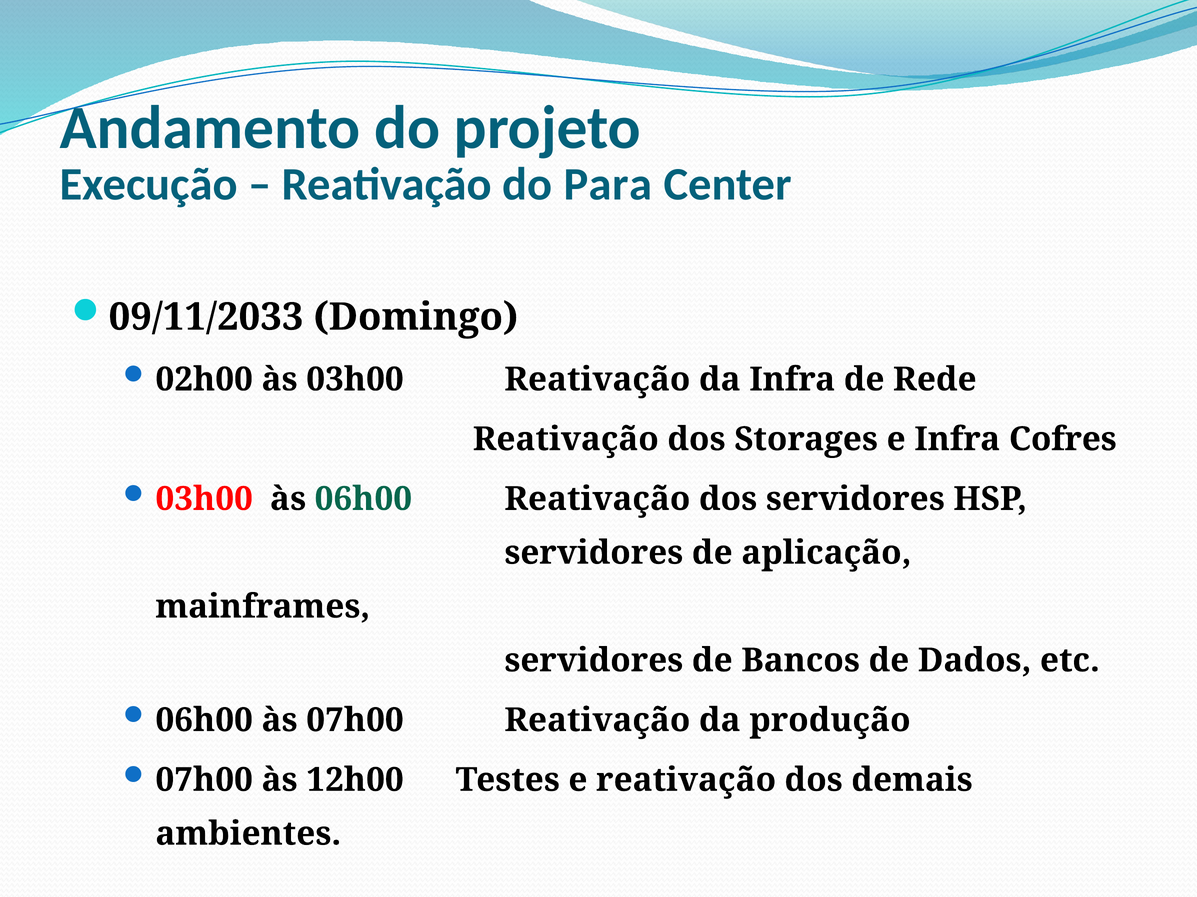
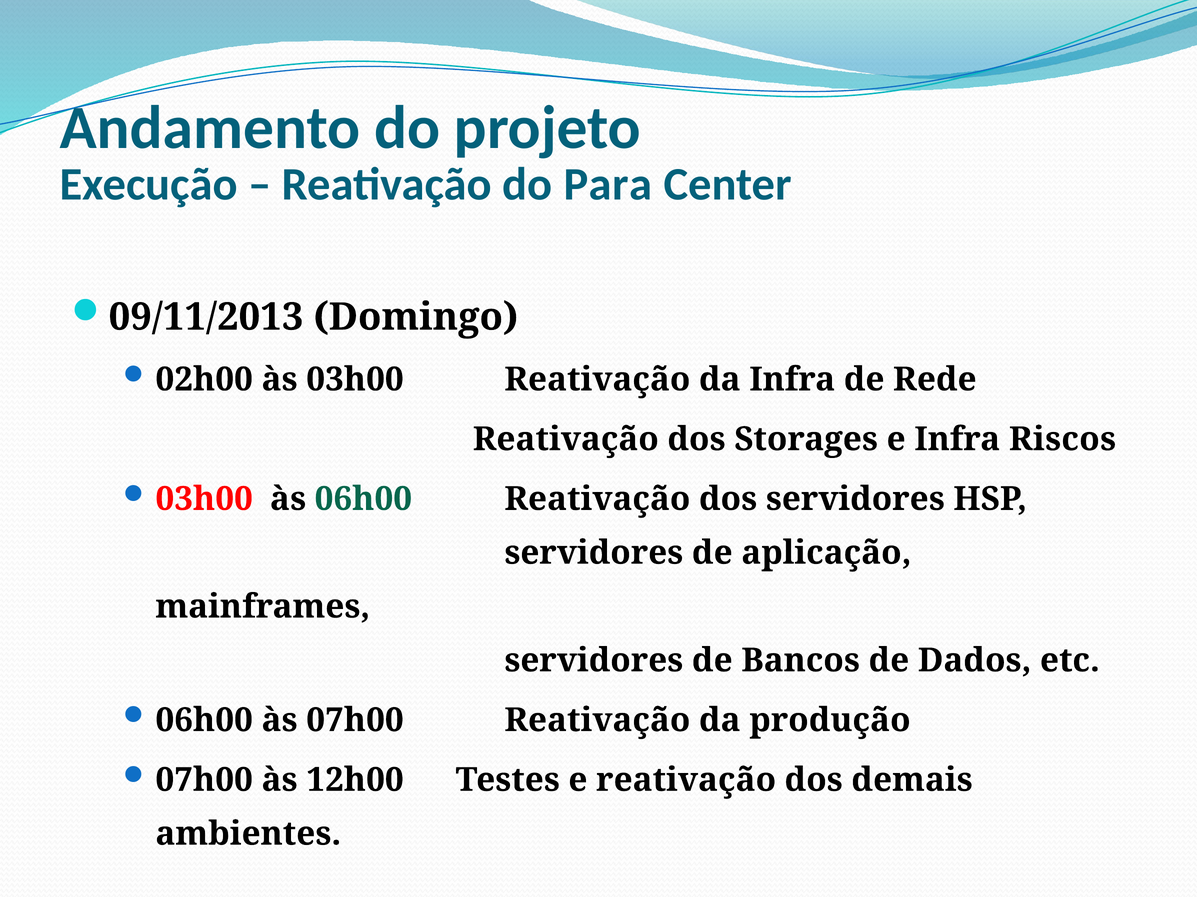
09/11/2033: 09/11/2033 -> 09/11/2013 (206, 317)
Cofres: Cofres -> Riscos (1063, 440)
